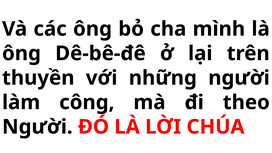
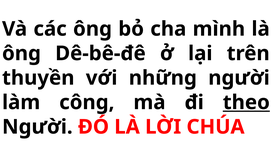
theo underline: none -> present (246, 102)
